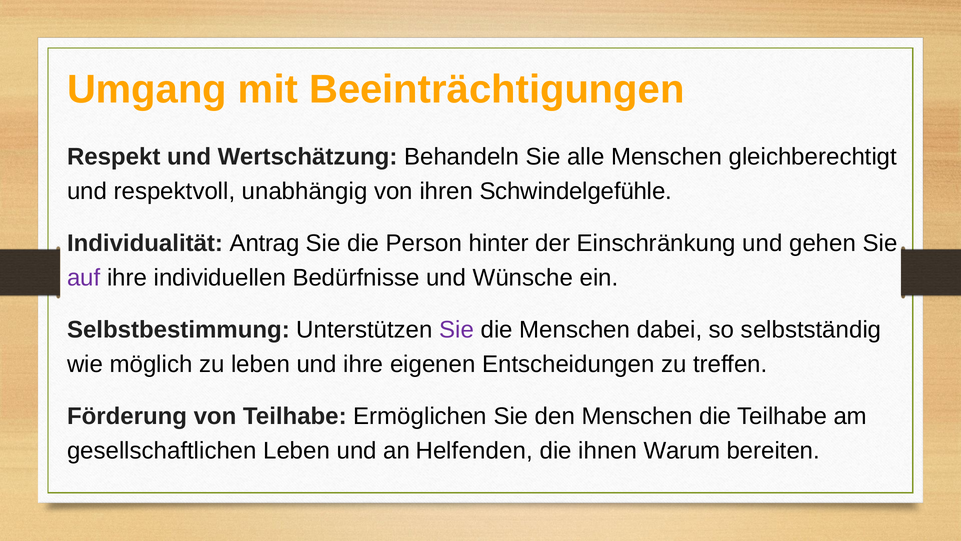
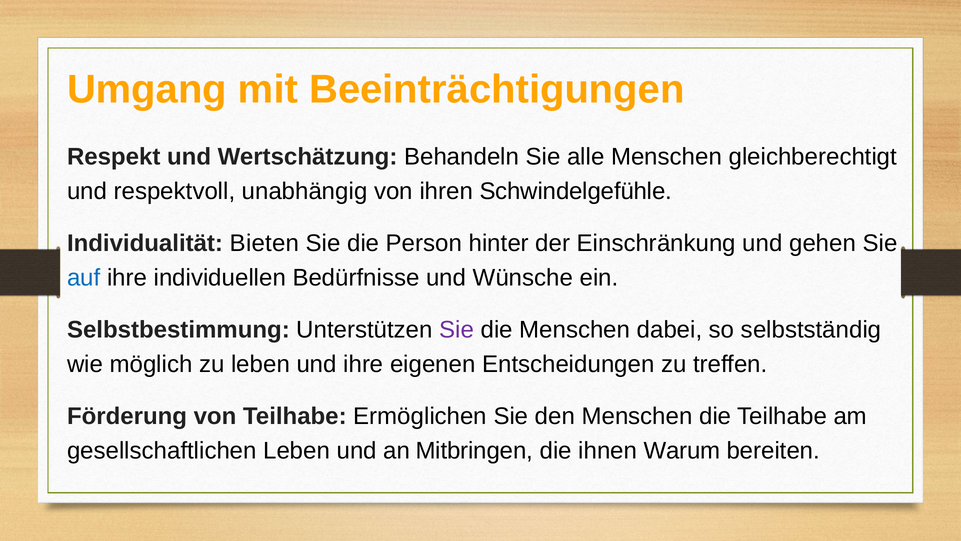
Antrag: Antrag -> Bieten (264, 243)
auf colour: purple -> blue (84, 278)
Helfenden: Helfenden -> Mitbringen (474, 451)
